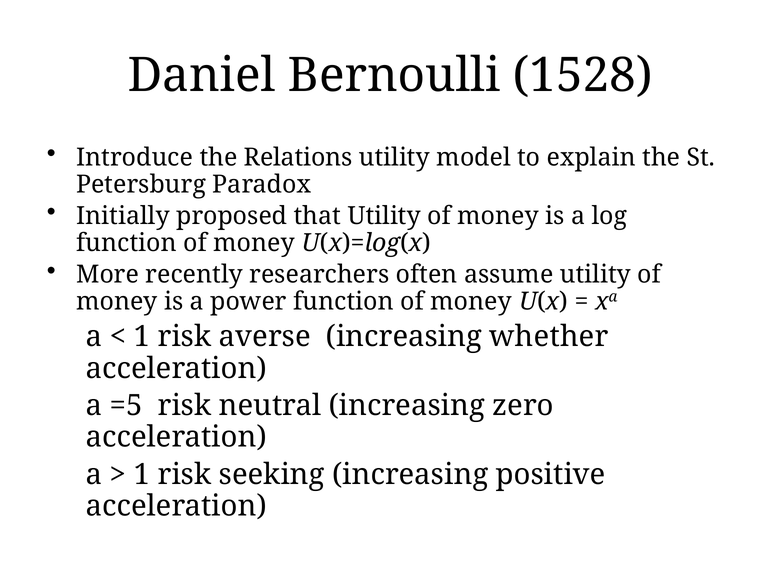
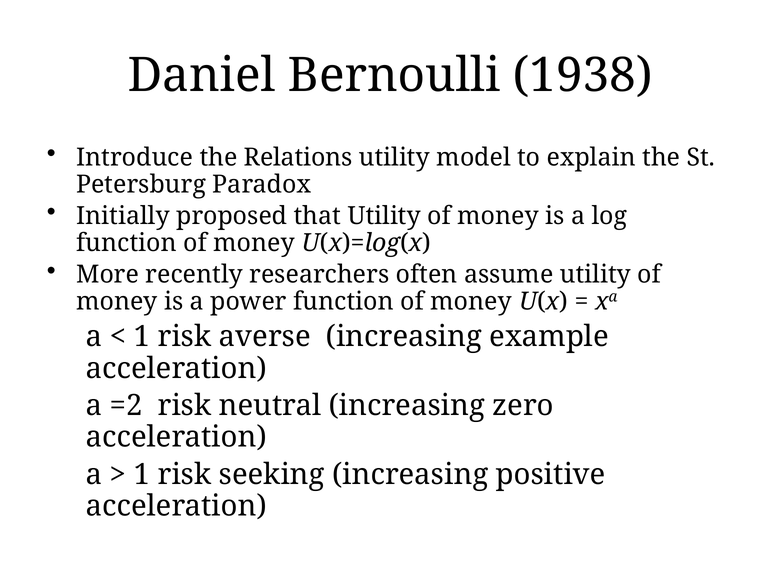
1528: 1528 -> 1938 (583, 76)
whether: whether -> example (549, 337)
=5: =5 -> =2 (126, 405)
